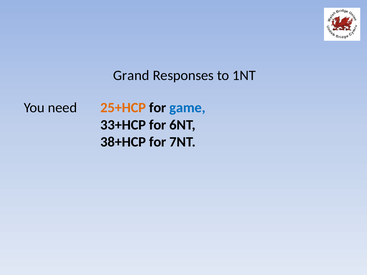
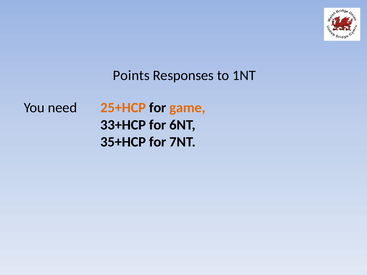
Grand: Grand -> Points (131, 76)
game colour: blue -> orange (187, 108)
38+HCP: 38+HCP -> 35+HCP (123, 142)
